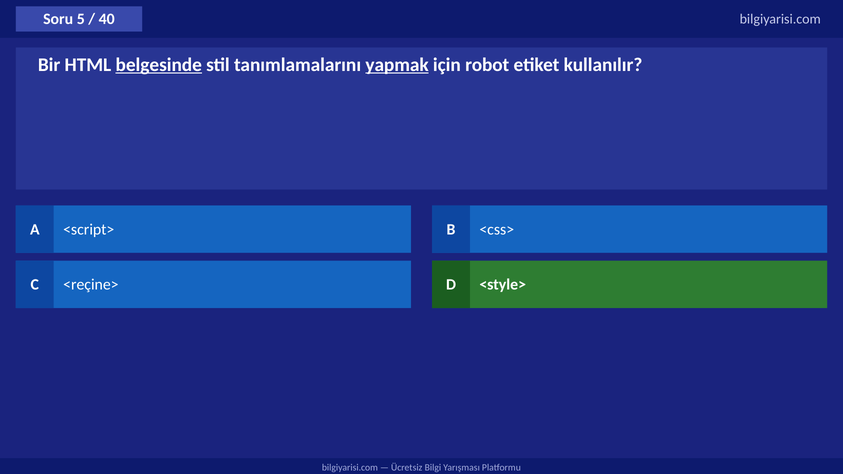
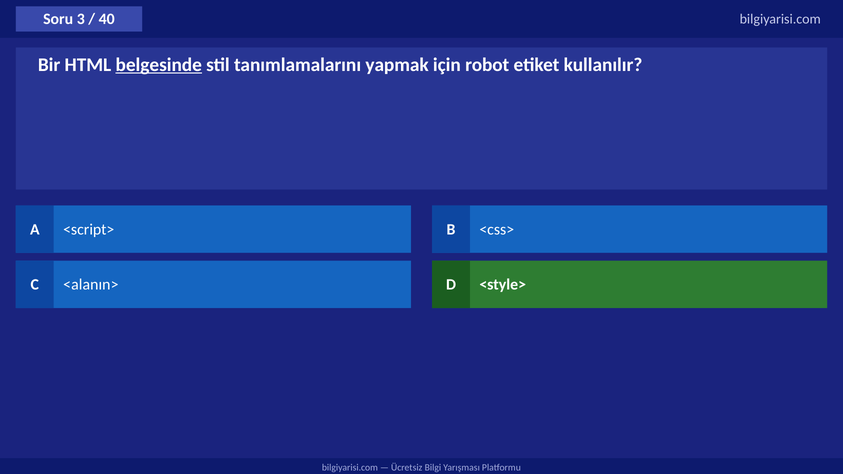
5: 5 -> 3 (81, 19)
yapmak underline: present -> none (397, 65)
<reçine>: <reçine> -> <alanın> (91, 285)
